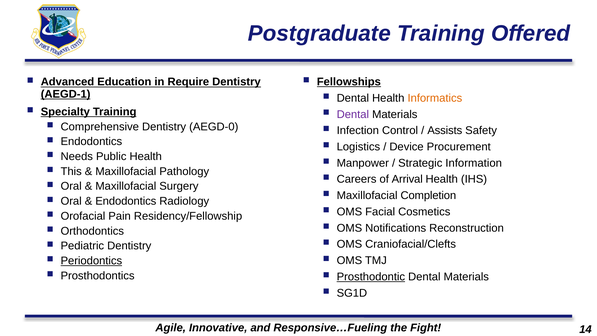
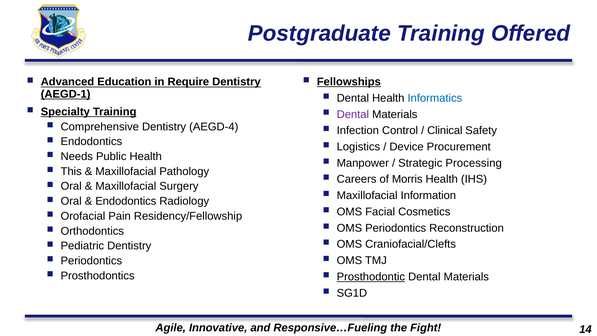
Informatics colour: orange -> blue (435, 98)
AEGD-0: AEGD-0 -> AEGD-4 (214, 127)
Assists: Assists -> Clinical (445, 130)
Information: Information -> Processing (474, 163)
Arrival: Arrival -> Morris (407, 179)
Completion: Completion -> Information (428, 195)
OMS Notifications: Notifications -> Periodontics (396, 228)
Periodontics underline: present -> none (91, 261)
